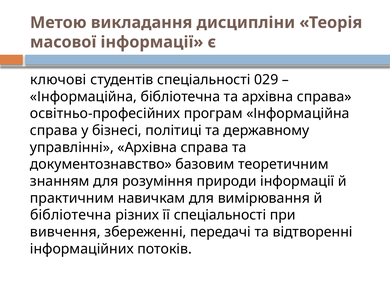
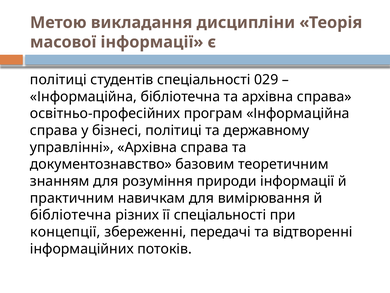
ключові: ключові -> політиці (58, 80)
вивчення: вивчення -> концепції (65, 232)
